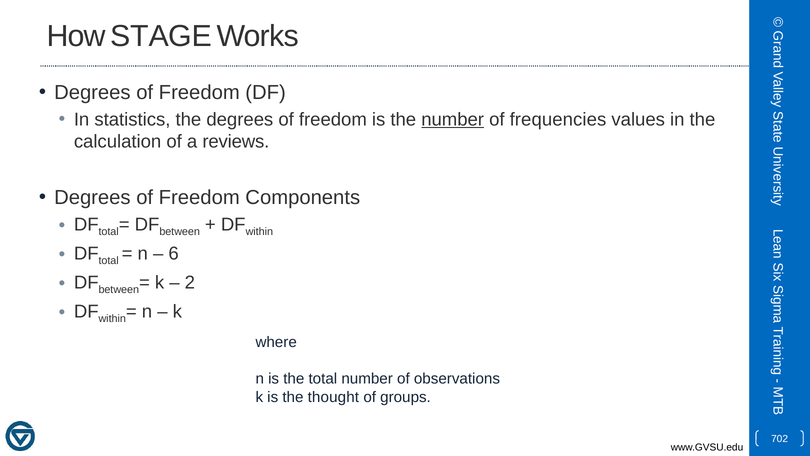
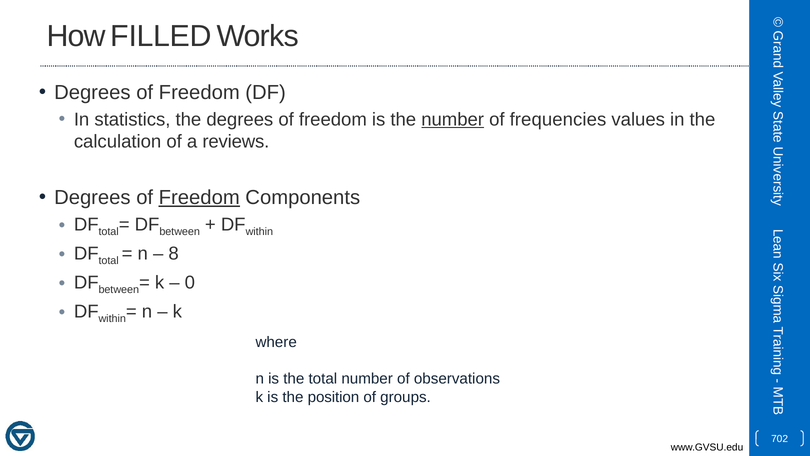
STAGE: STAGE -> FILLED (161, 36)
Freedom underline: none -> present (199, 197)
6: 6 -> 8 (174, 253)
2: 2 -> 0 (190, 282)
thought: thought -> position (333, 397)
